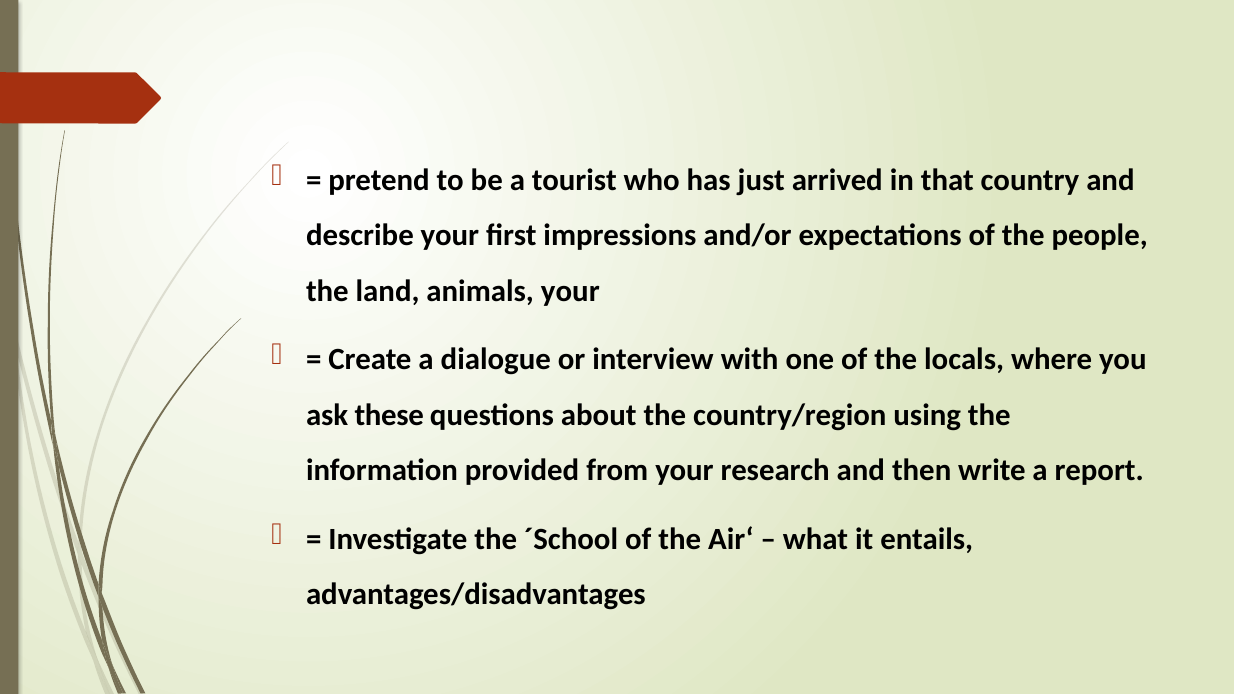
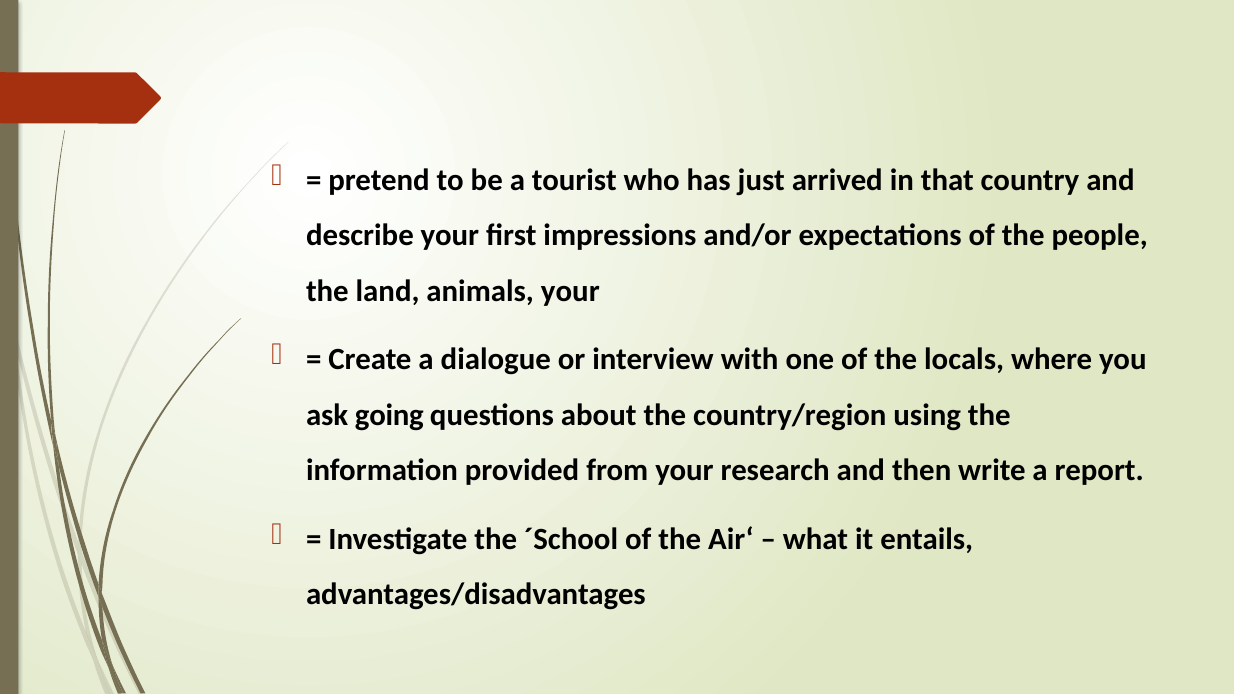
these: these -> going (389, 415)
